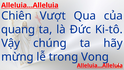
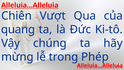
Vong: Vong -> Phép (95, 57)
